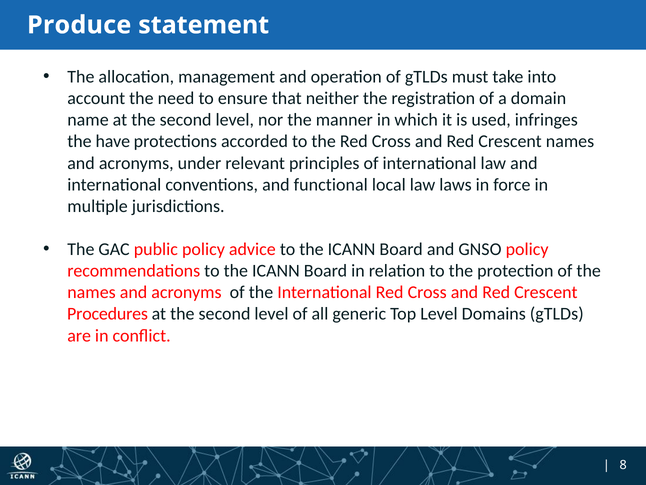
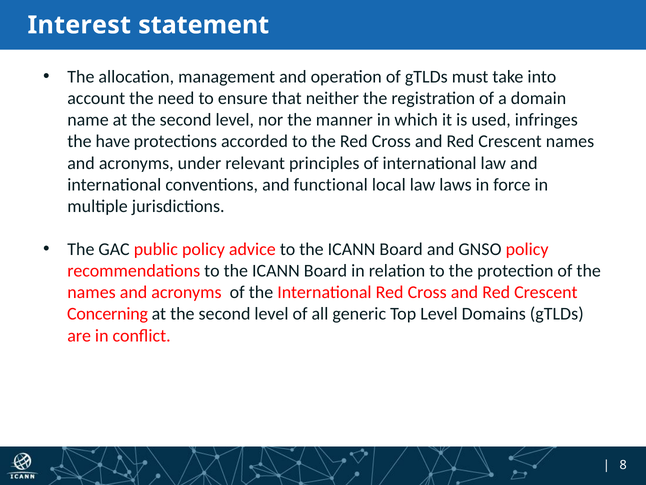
Produce: Produce -> Interest (79, 25)
Procedures: Procedures -> Concerning (108, 314)
